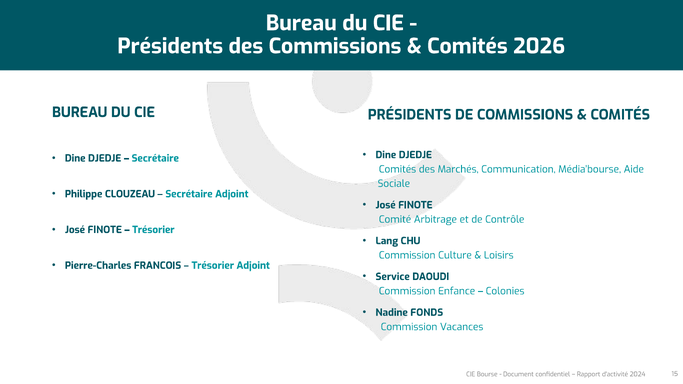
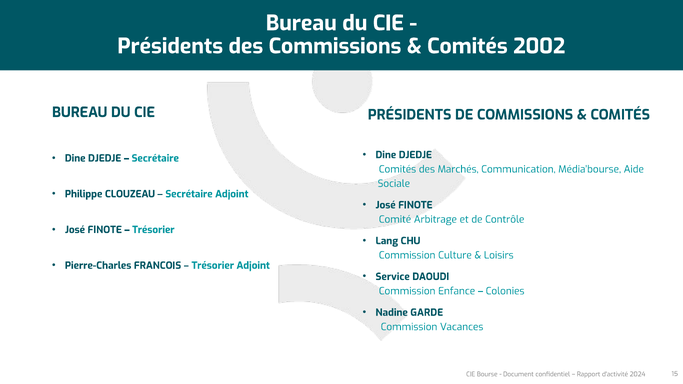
2026: 2026 -> 2002 (539, 46)
FONDS: FONDS -> GARDE (427, 313)
